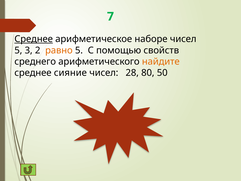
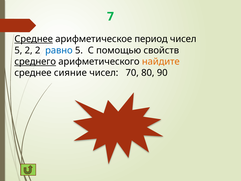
наборе: наборе -> период (151, 39)
5 3: 3 -> 2 (29, 50)
равно colour: orange -> blue (59, 50)
среднего underline: none -> present (35, 62)
28: 28 -> 70 (132, 73)
80 50: 50 -> 90 (162, 73)
